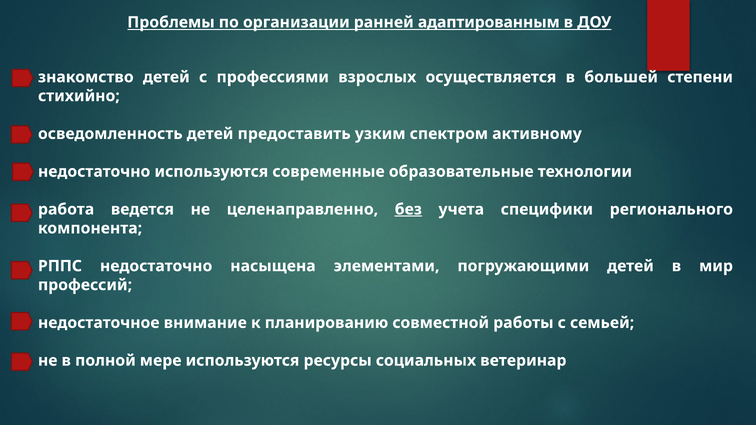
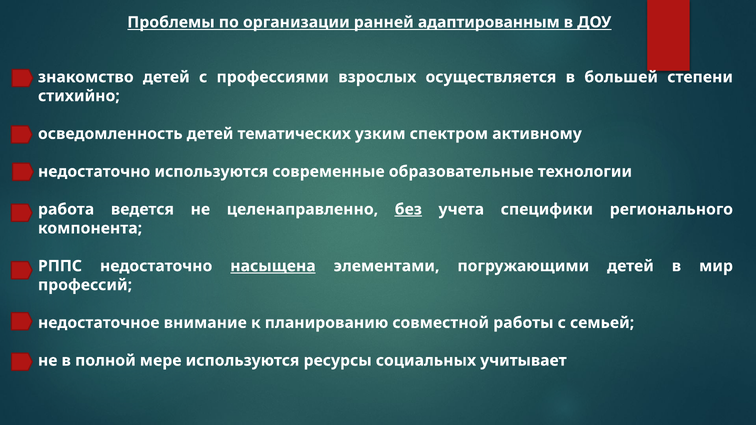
предоставить: предоставить -> тематических (294, 134)
насыщена underline: none -> present (273, 266)
ветеринар: ветеринар -> учитывает (523, 361)
